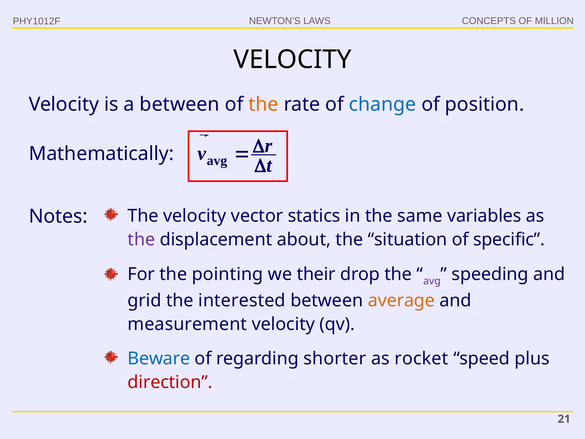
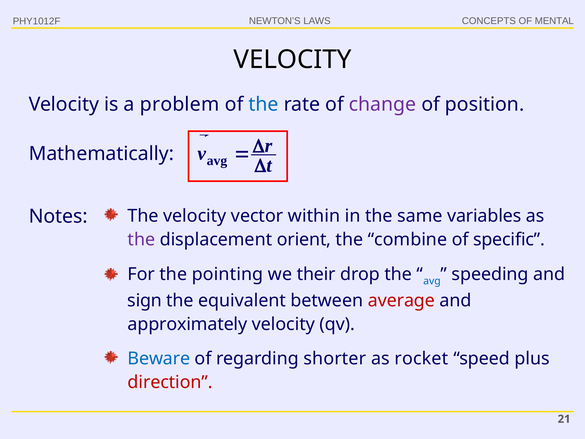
MILLION: MILLION -> MENTAL (554, 21)
a between: between -> problem (180, 104)
the colour: orange -> blue (264, 104)
change colour: blue -> purple (383, 104)
statics: statics -> within (314, 216)
about: about -> orient (304, 239)
situation: situation -> combine (407, 239)
avg colour: purple -> blue (432, 281)
grid: grid -> sign (145, 301)
interested: interested -> equivalent (242, 301)
average colour: orange -> red (401, 301)
measurement: measurement -> approximately (187, 324)
